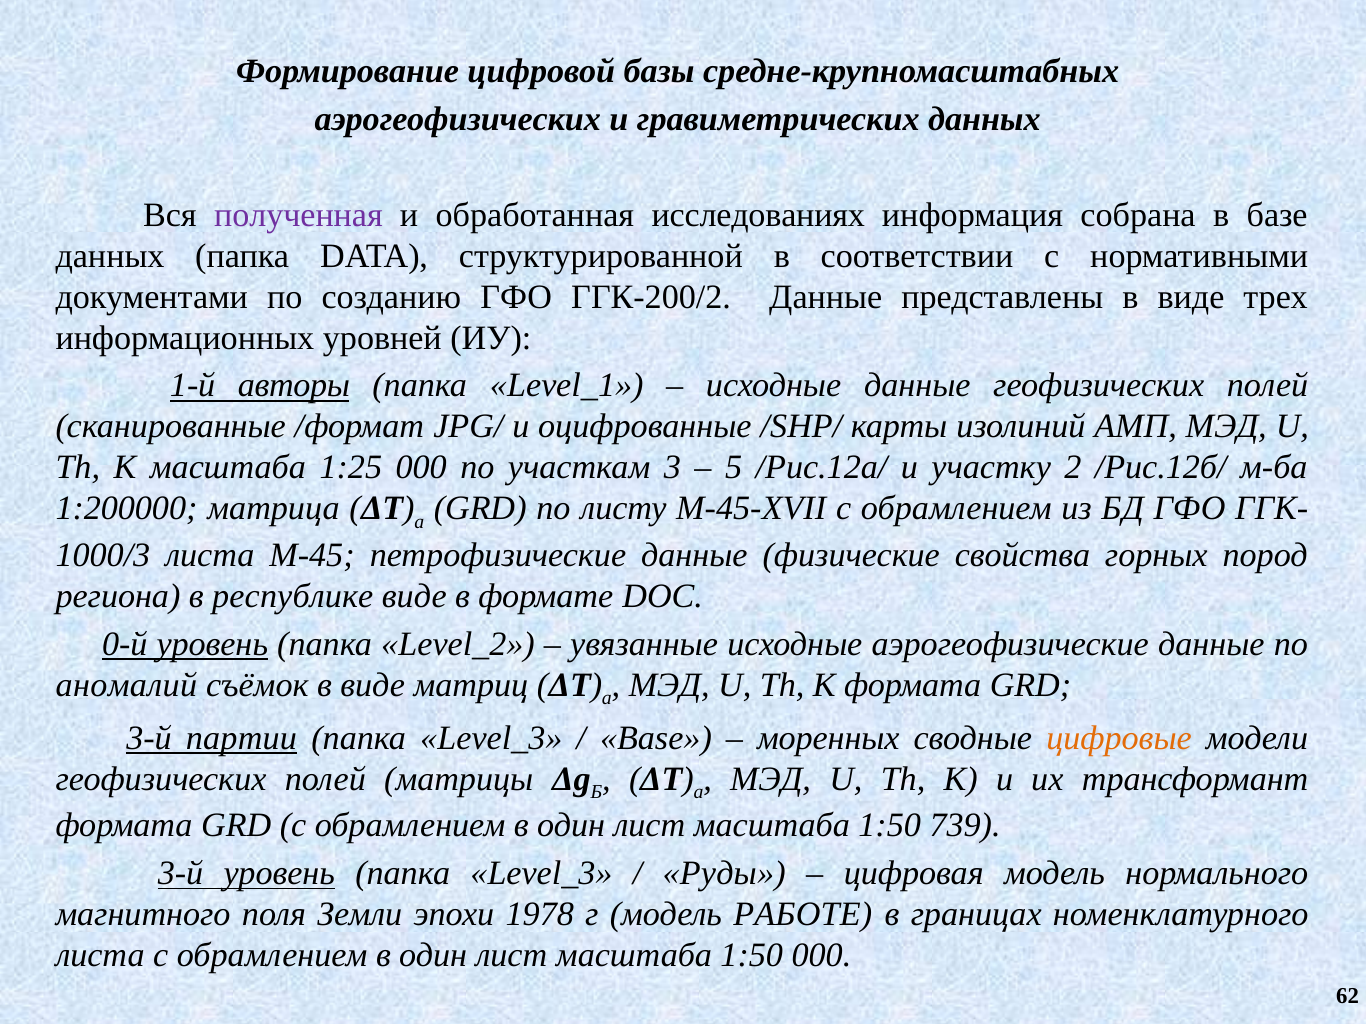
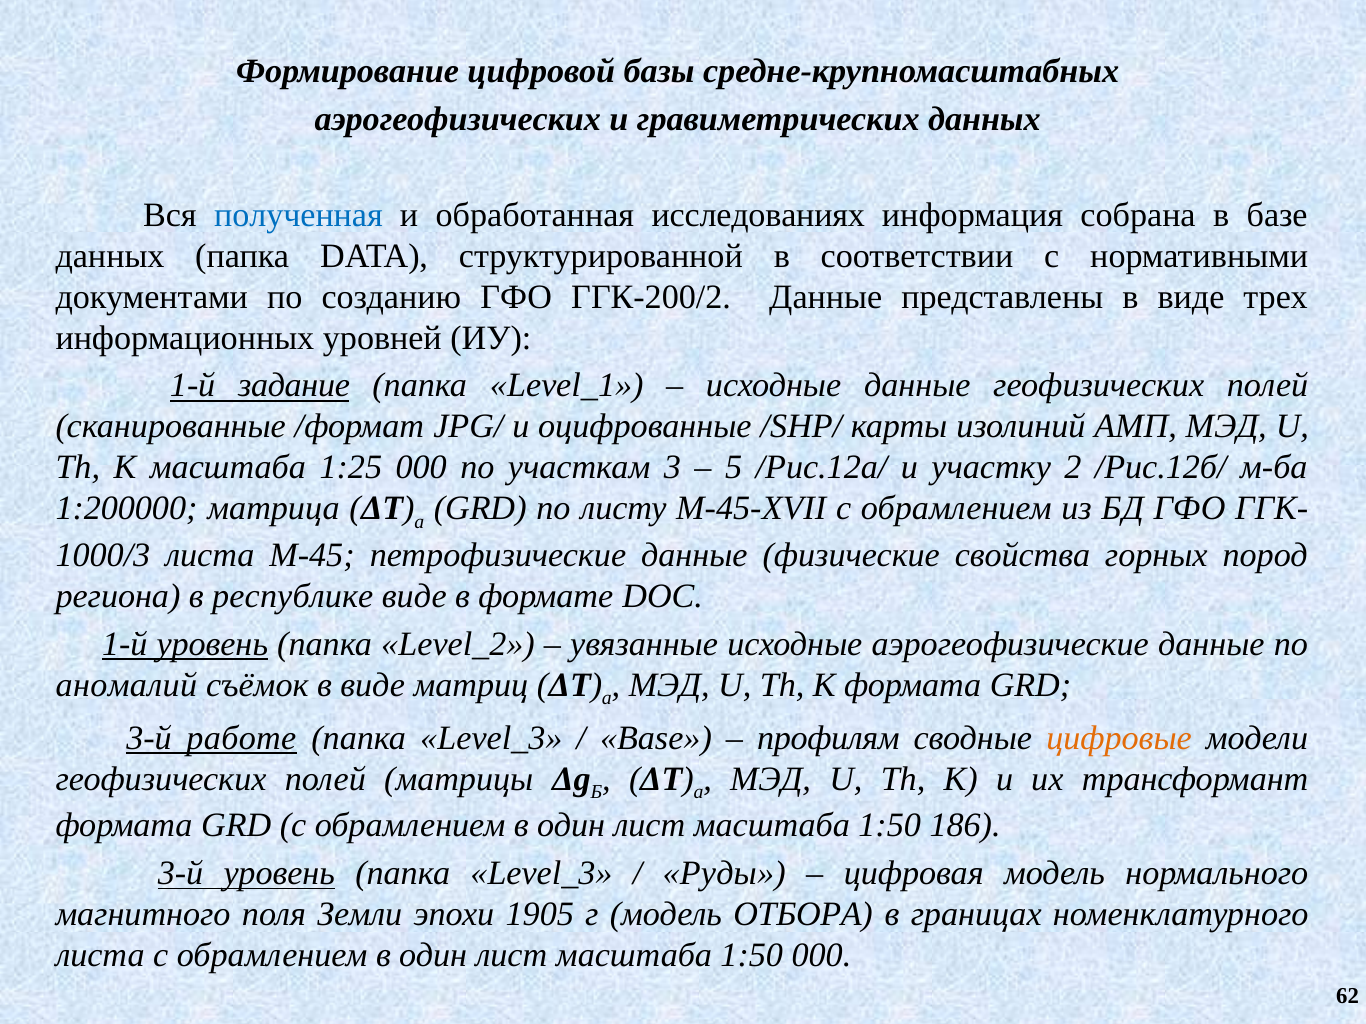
полученная colour: purple -> blue (298, 215)
авторы: авторы -> задание (294, 386)
0-й: 0-й -> 1-й (125, 644)
партии: партии -> работе (241, 739)
моренных: моренных -> профилям (828, 739)
739: 739 -> 186 (965, 826)
1978: 1978 -> 1905 (540, 915)
РАБОТЕ: РАБОТЕ -> ОТБОРА (803, 915)
